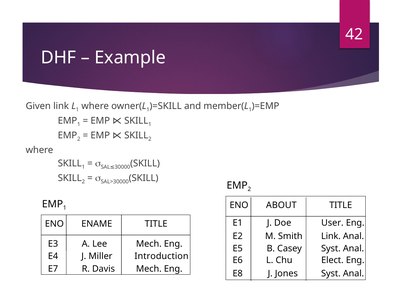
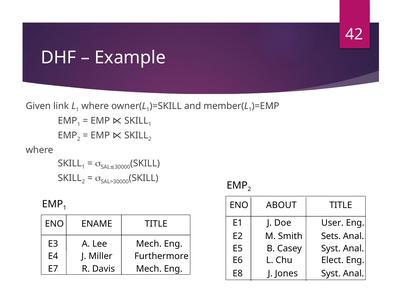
Smith Link: Link -> Sets (331, 236)
Introduction: Introduction -> Furthermore (162, 256)
